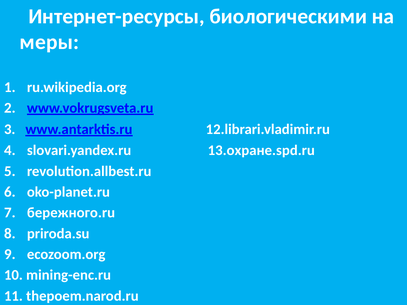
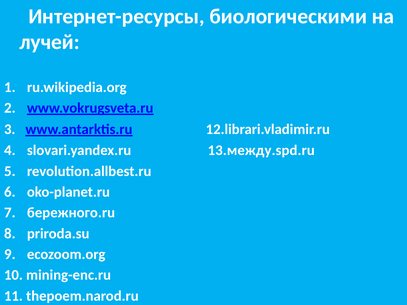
меры: меры -> лучей (49, 42)
13.охране.spd.ru: 13.охране.spd.ru -> 13.между.spd.ru (261, 151)
